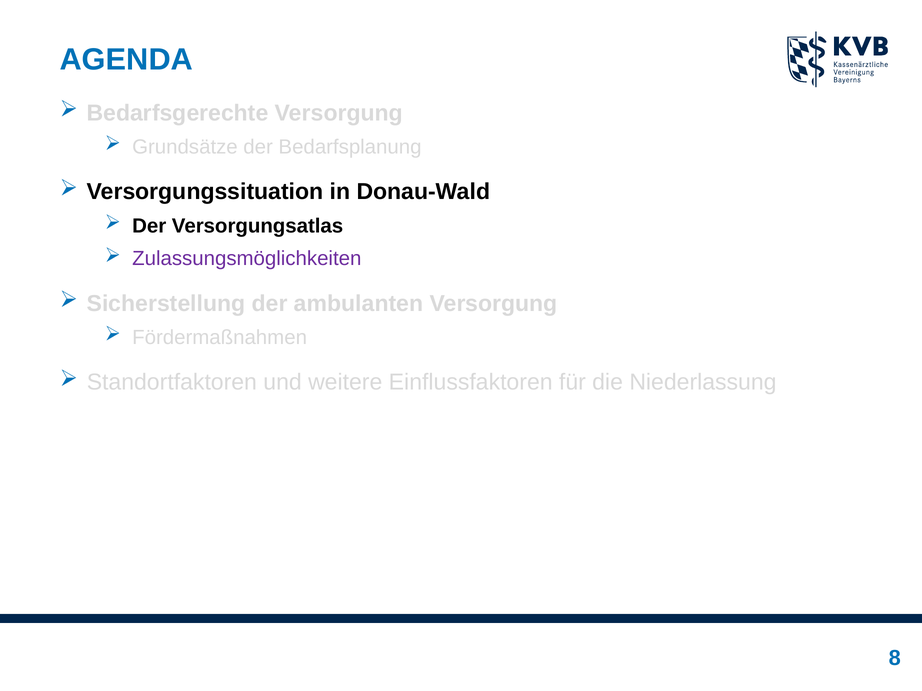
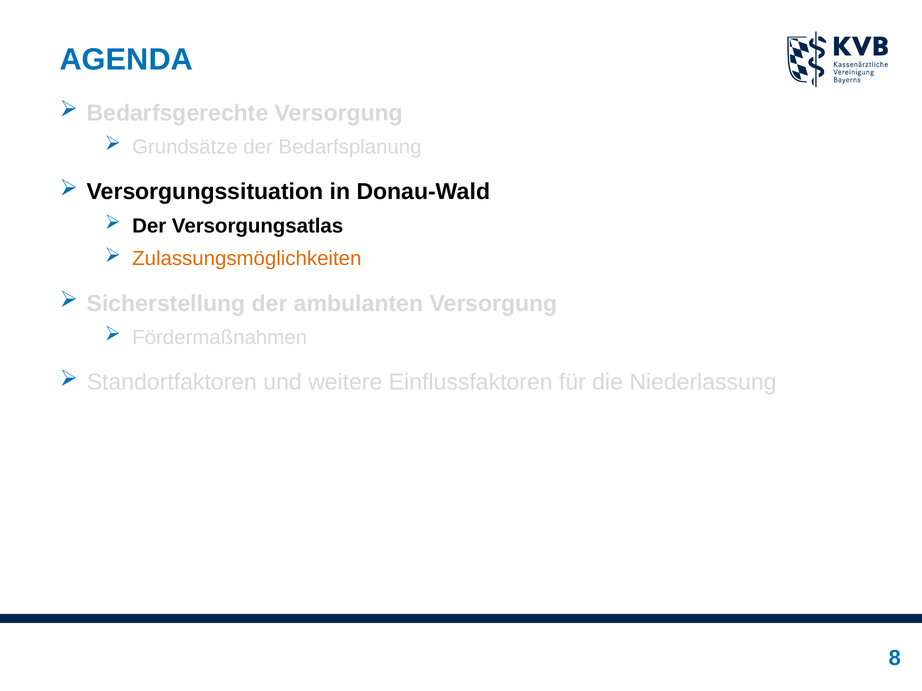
Zulassungsmöglichkeiten colour: purple -> orange (247, 259)
